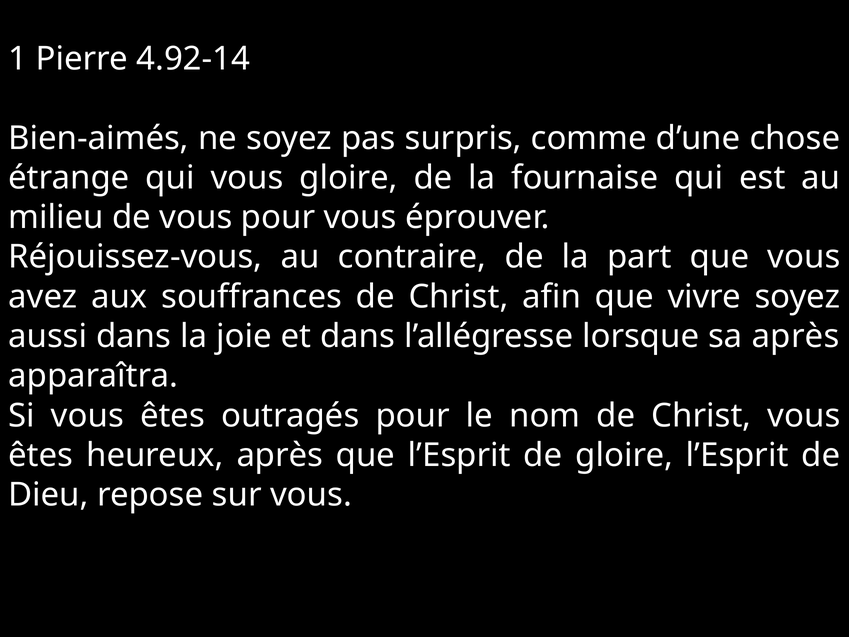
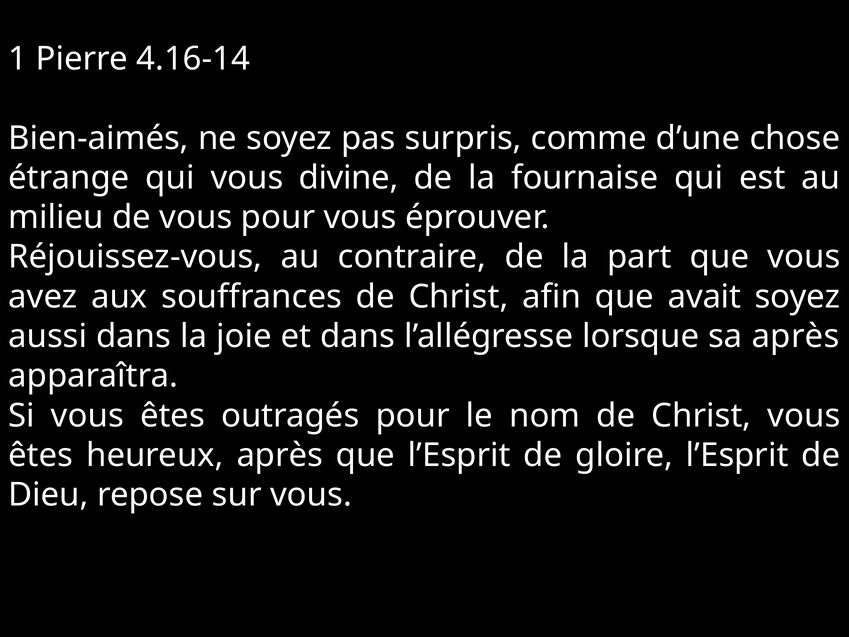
4.92-14: 4.92-14 -> 4.16-14 (193, 59)
vous gloire: gloire -> divine (349, 178)
vivre: vivre -> avait (705, 297)
